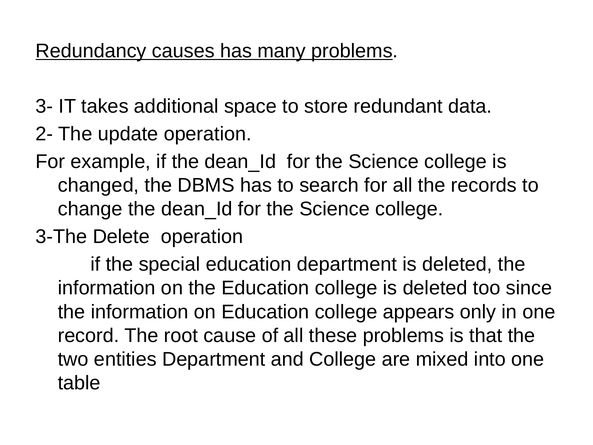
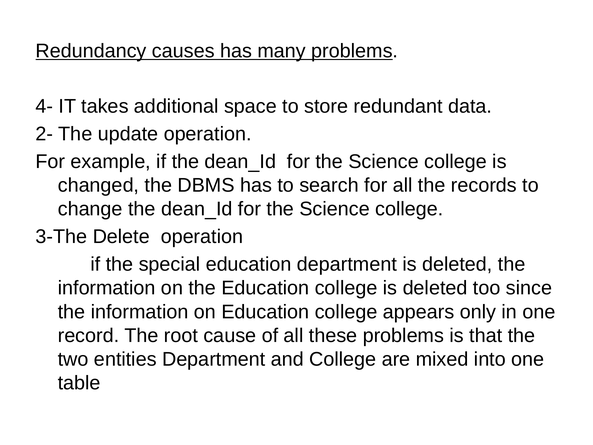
3-: 3- -> 4- (44, 106)
